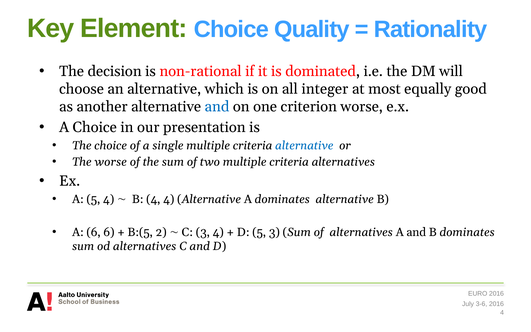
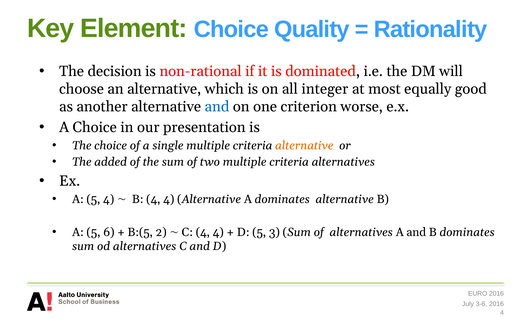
alternative colour: blue -> orange (304, 145)
The worse: worse -> added (111, 162)
6: 6 -> 5 (93, 232)
C 3: 3 -> 4 (203, 232)
